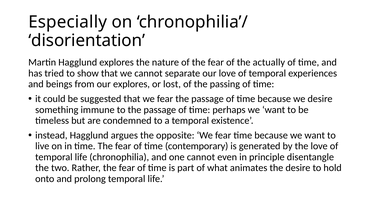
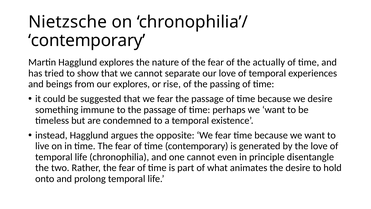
Especially: Especially -> Nietzsche (68, 22)
disorientation: disorientation -> contemporary (87, 40)
lost: lost -> rise (172, 84)
